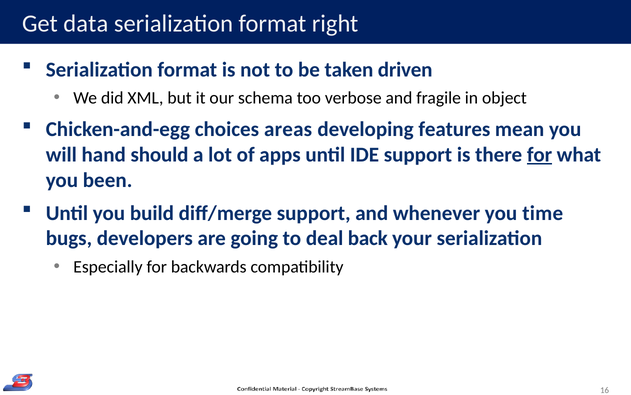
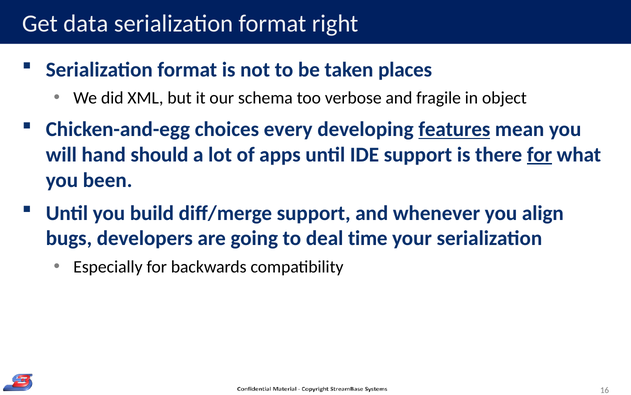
driven: driven -> places (405, 70)
areas: areas -> every (288, 129)
features underline: none -> present (454, 129)
time: time -> align (543, 213)
back: back -> time (368, 238)
